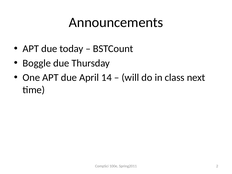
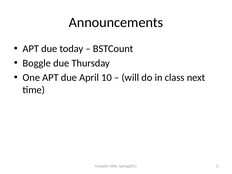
14: 14 -> 10 (107, 78)
